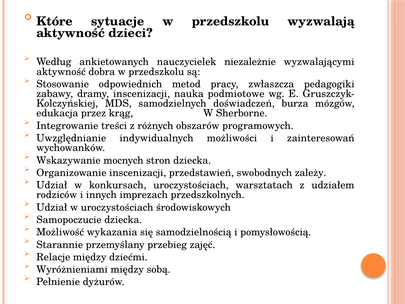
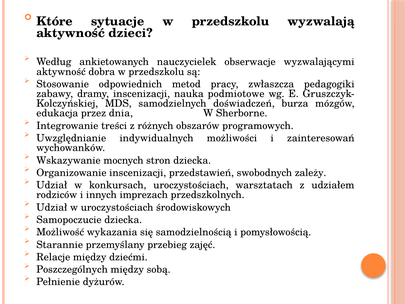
niezależnie: niezależnie -> obserwacje (250, 62)
krąg: krąg -> dnia (121, 113)
Wyróżnieniami: Wyróżnieniami -> Poszczególnych (72, 269)
